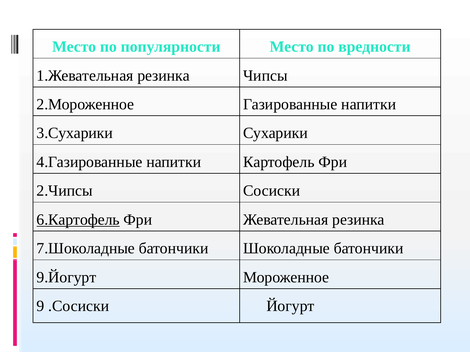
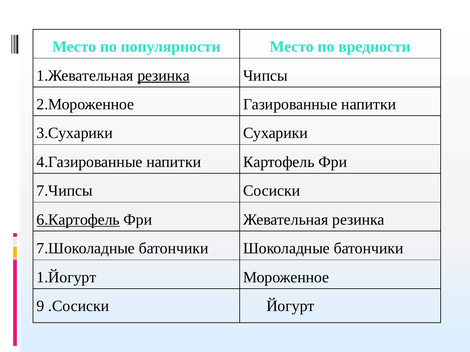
резинка underline: none -> present (164, 76)
2.Чипсы: 2.Чипсы -> 7.Чипсы (65, 191)
9.Йогурт: 9.Йогурт -> 1.Йогурт (66, 278)
